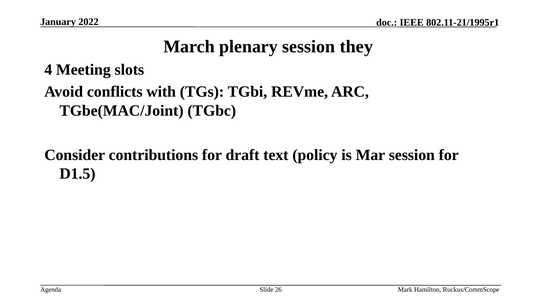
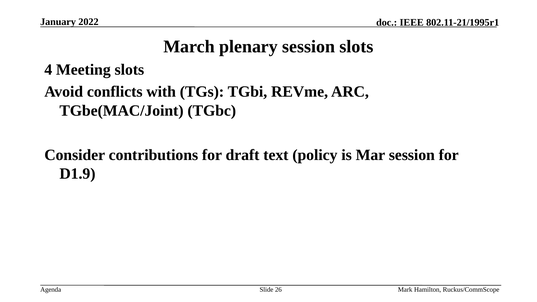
session they: they -> slots (356, 47)
D1.5: D1.5 -> D1.9 (77, 174)
